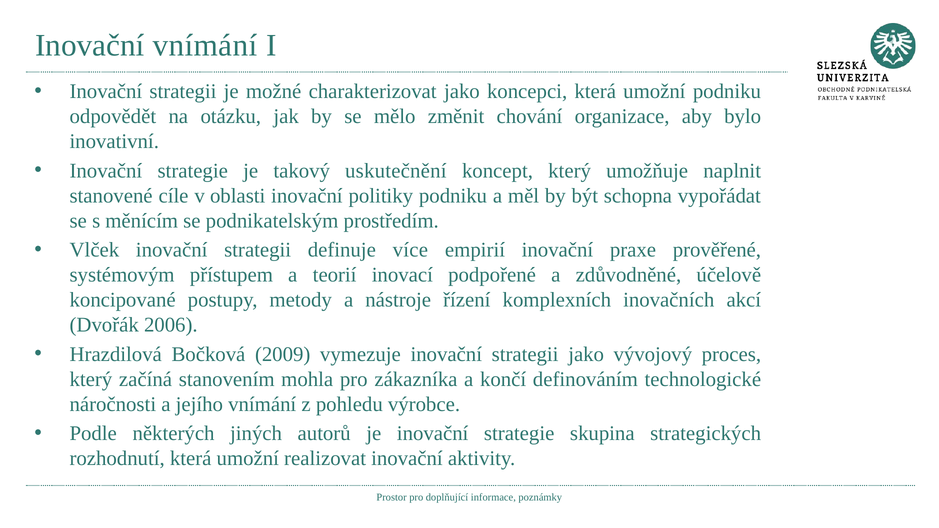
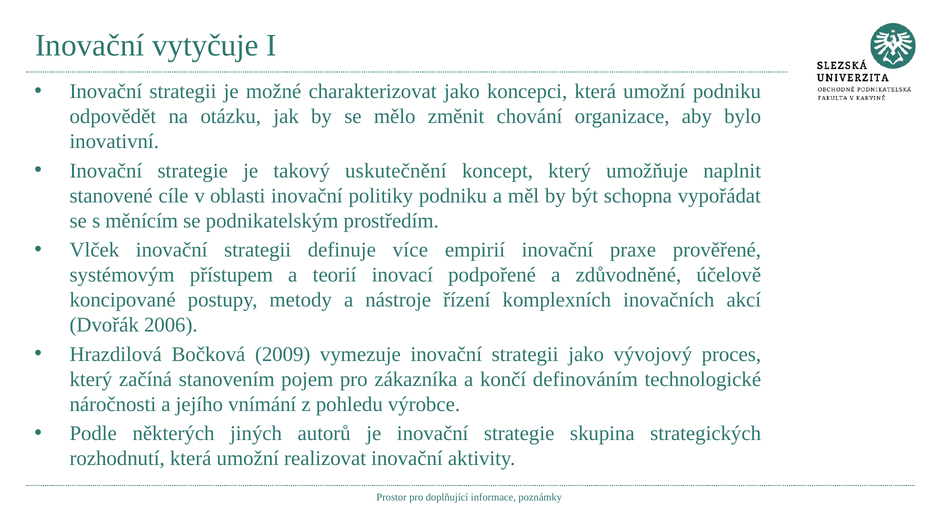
Inovační vnímání: vnímání -> vytyčuje (205, 46)
mohla: mohla -> pojem (307, 379)
